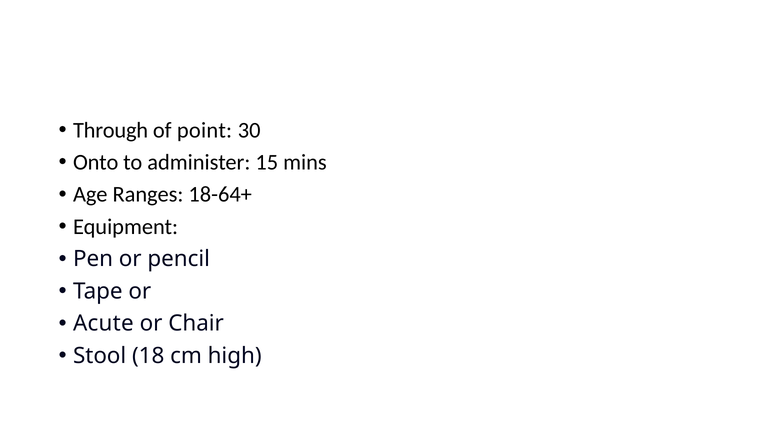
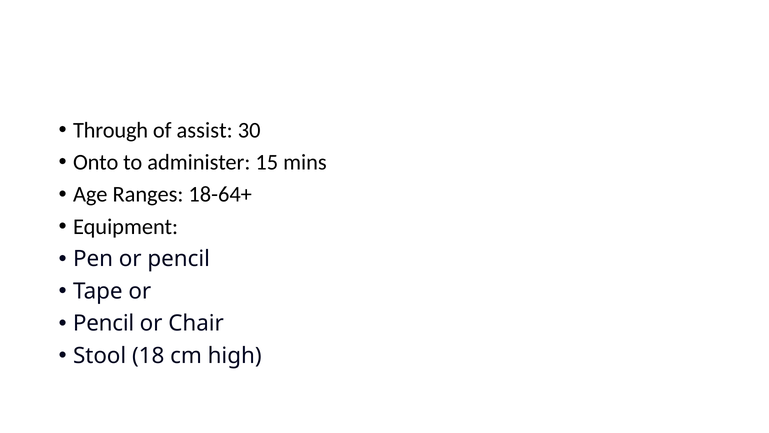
point: point -> assist (205, 130)
Acute: Acute -> Pencil (104, 323)
